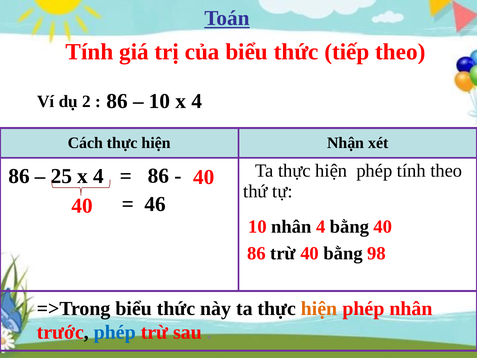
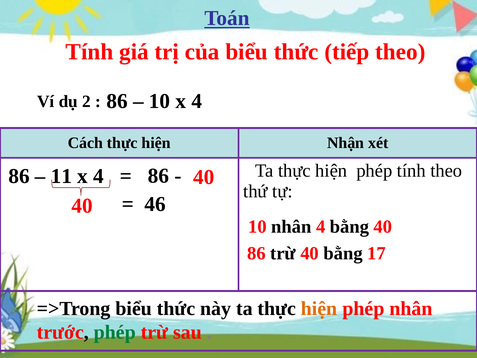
25: 25 -> 11 (61, 176)
98: 98 -> 17 (377, 253)
phép colour: blue -> green (115, 332)
